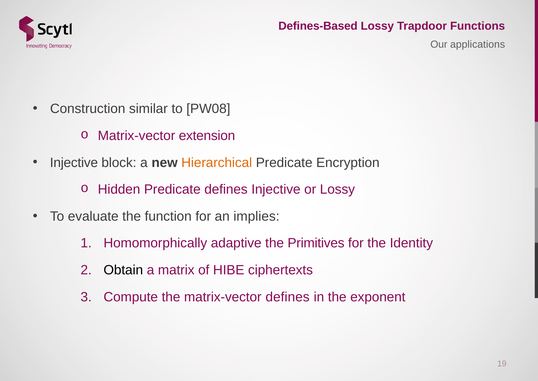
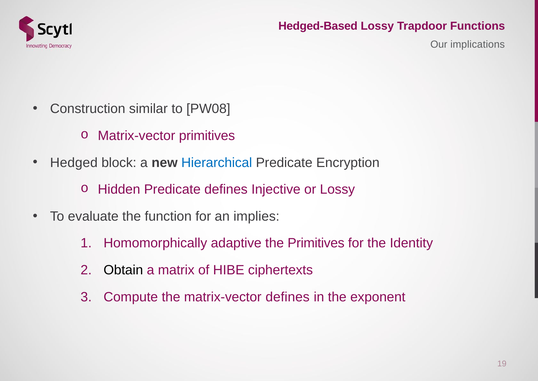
Defines-Based: Defines-Based -> Hedged-Based (318, 26)
applications: applications -> implications (478, 44)
Matrix-vector extension: extension -> primitives (207, 136)
Injective: Injective -> Hedged (74, 162)
Hierarchical colour: orange -> blue (217, 162)
